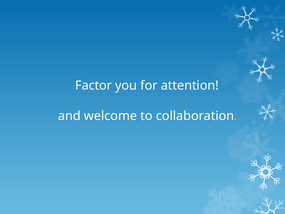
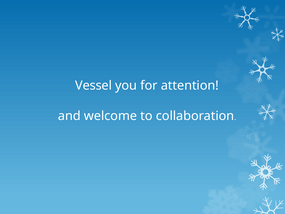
Factor: Factor -> Vessel (94, 85)
